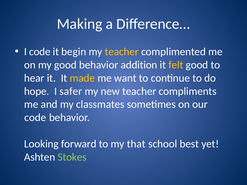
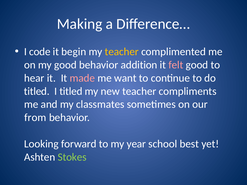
felt colour: yellow -> pink (176, 65)
made colour: yellow -> pink (82, 78)
hope: hope -> titled (37, 91)
I safer: safer -> titled (71, 91)
code: code -> from (35, 118)
that: that -> year (136, 144)
